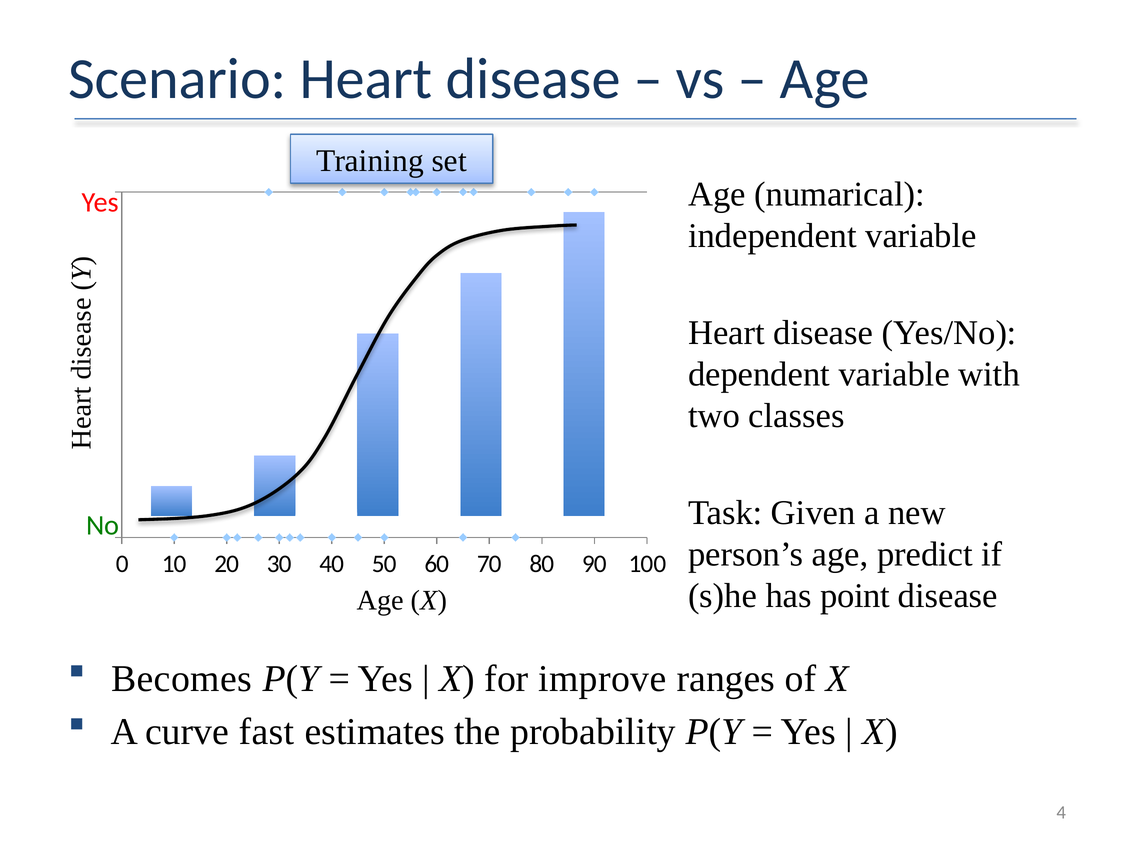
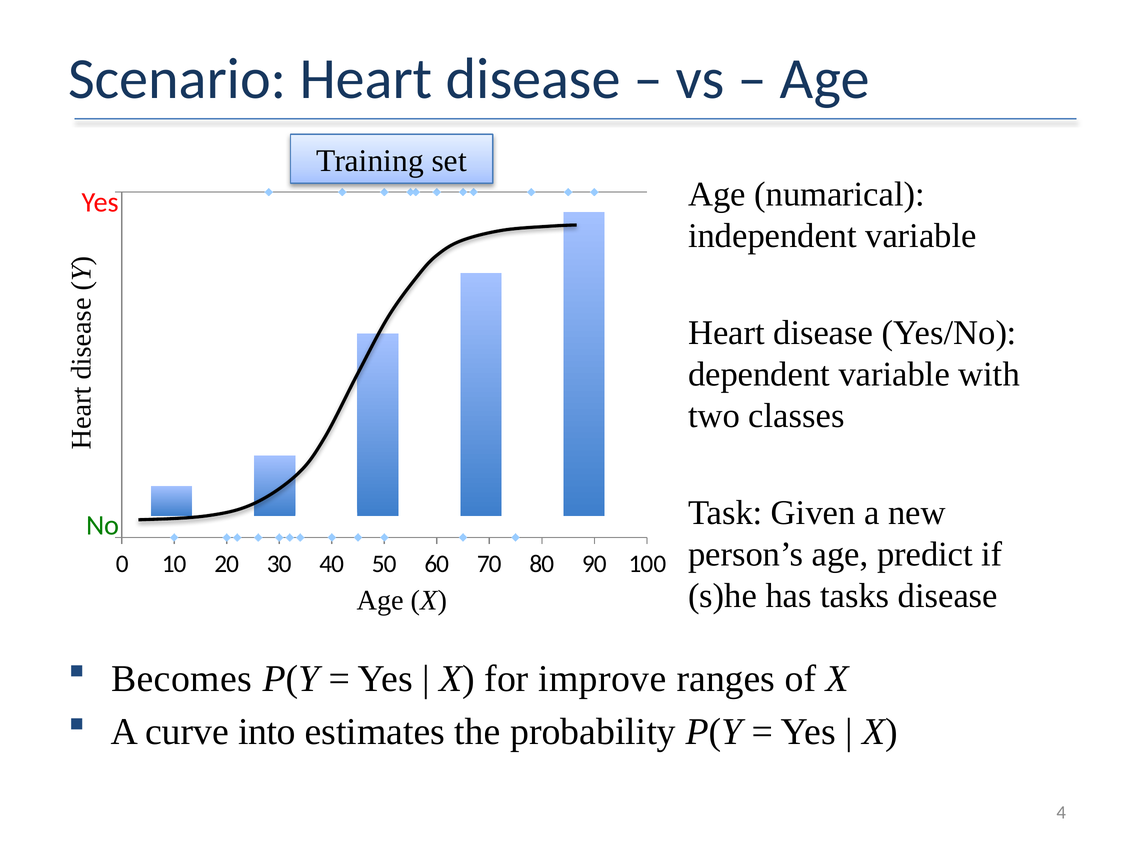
point: point -> tasks (855, 596)
fast: fast -> into (267, 731)
